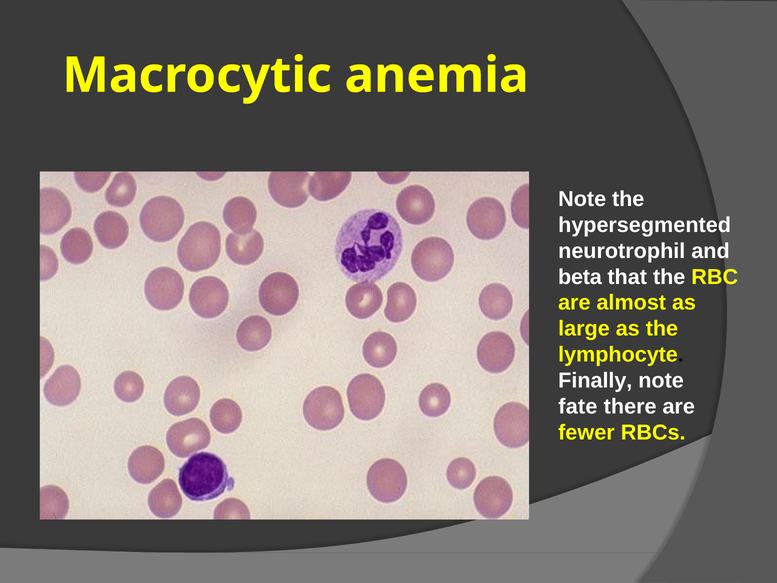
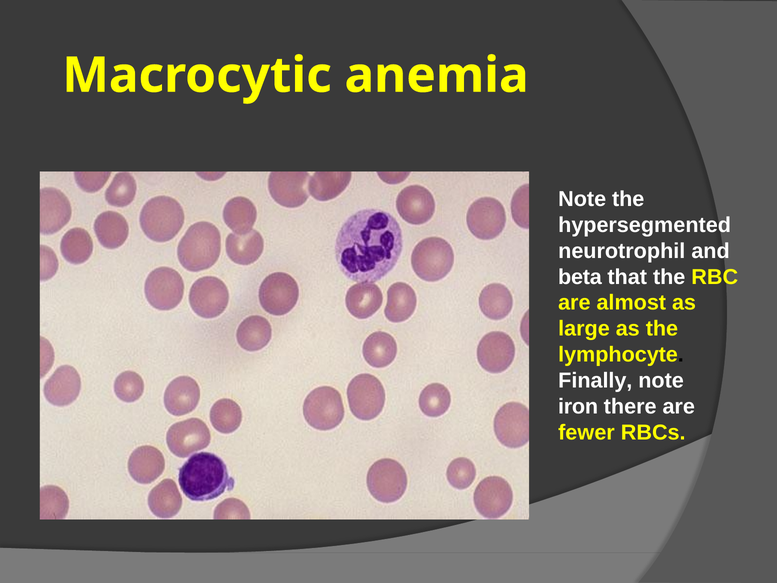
fate: fate -> iron (578, 406)
